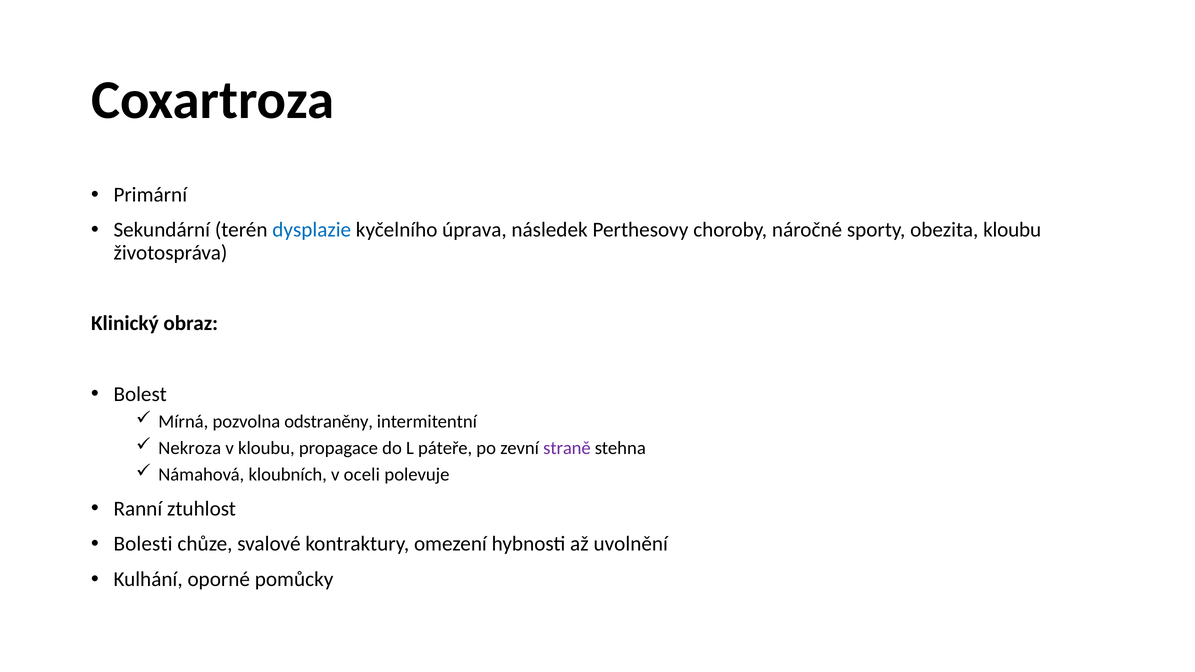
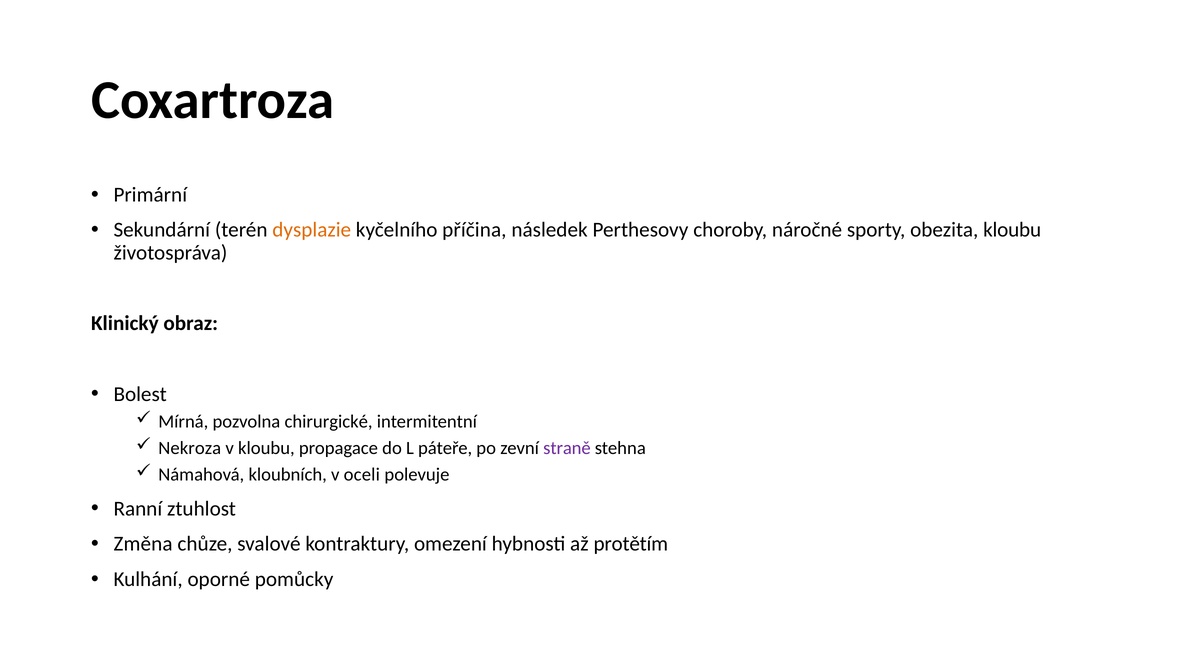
dysplazie colour: blue -> orange (312, 230)
úprava: úprava -> příčina (474, 230)
odstraněny: odstraněny -> chirurgické (329, 422)
Bolesti: Bolesti -> Změna (143, 544)
uvolnění: uvolnění -> protětím (631, 544)
